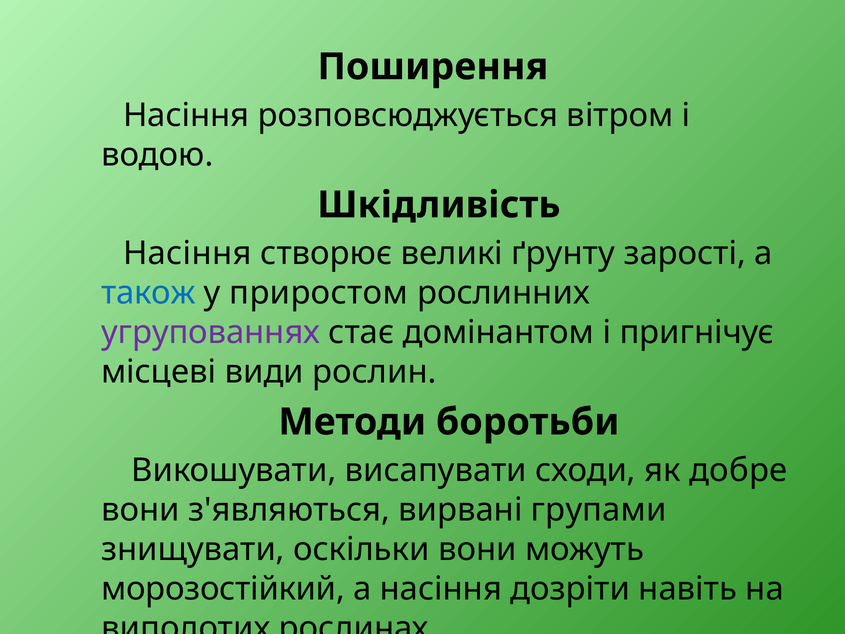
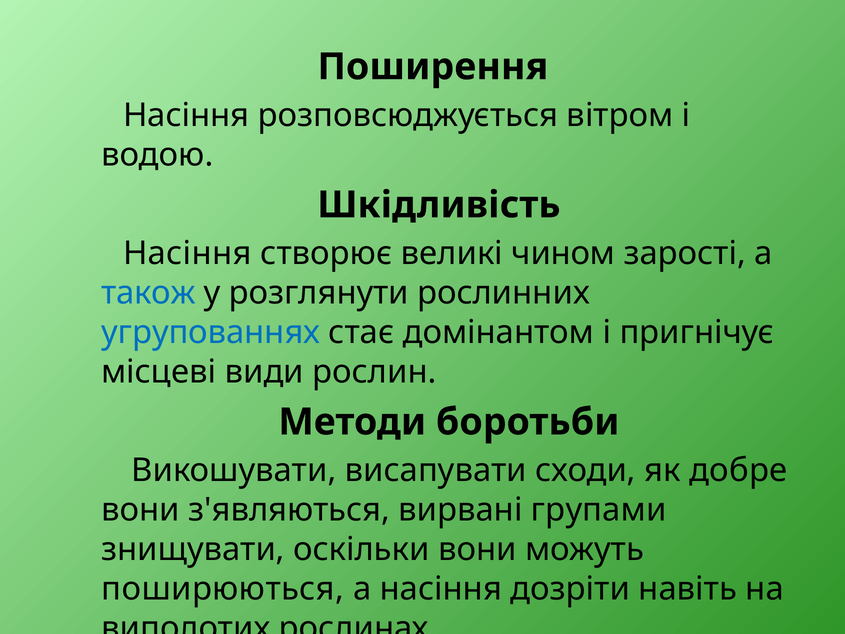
ґрунту: ґрунту -> чином (563, 253)
приростом: приростом -> розглянути (319, 293)
угрупованнях colour: purple -> blue (211, 332)
морозостійкий: морозостійкий -> поширюються (223, 589)
